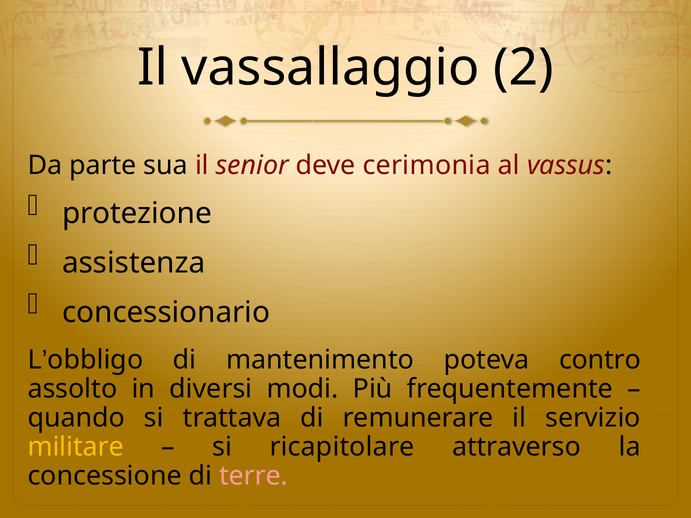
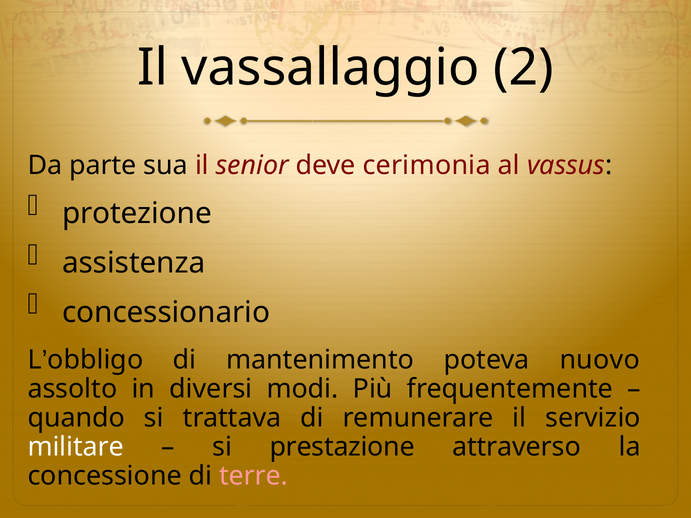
contro: contro -> nuovo (600, 360)
militare colour: yellow -> white (76, 447)
ricapitolare: ricapitolare -> prestazione (342, 447)
